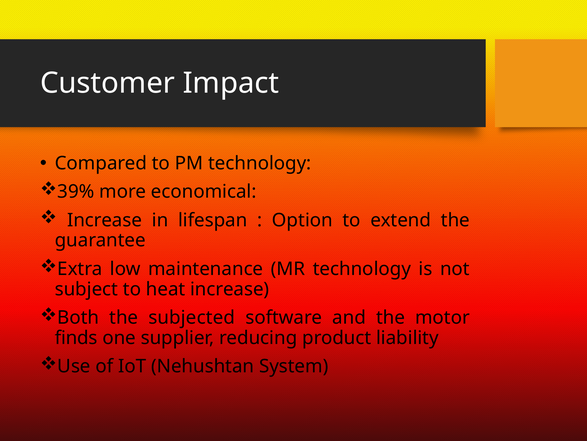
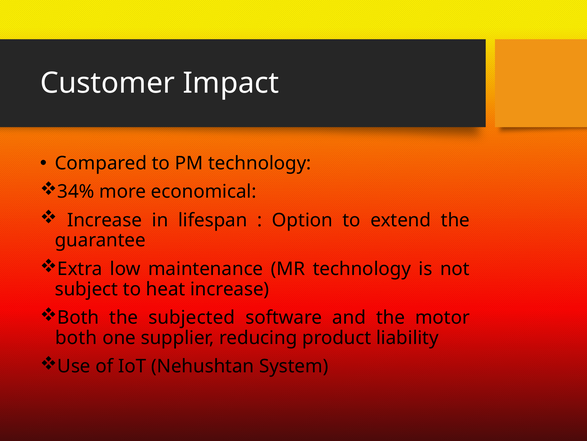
39%: 39% -> 34% (76, 191)
finds: finds -> both (76, 337)
